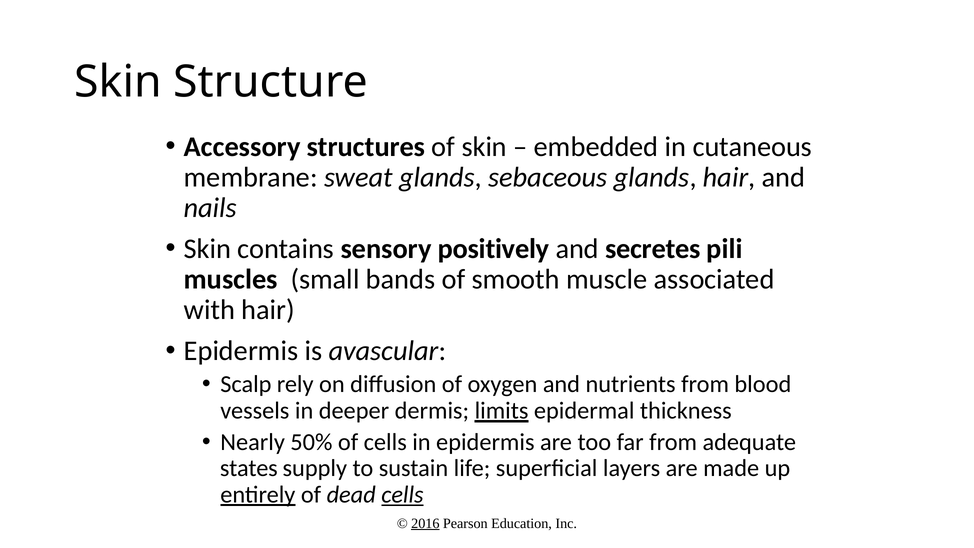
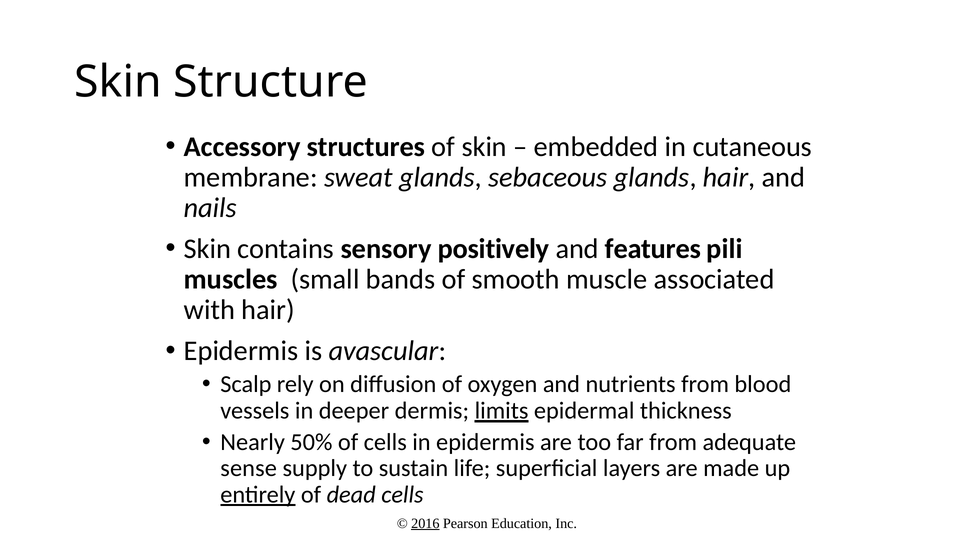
secretes: secretes -> features (653, 249)
states: states -> sense (249, 468)
cells underline: present -> none (402, 494)
